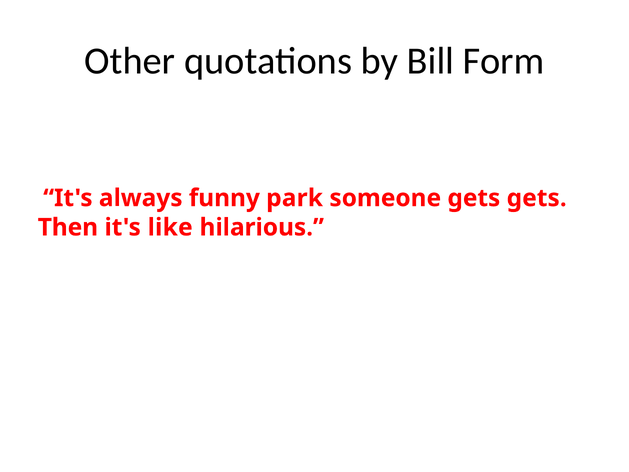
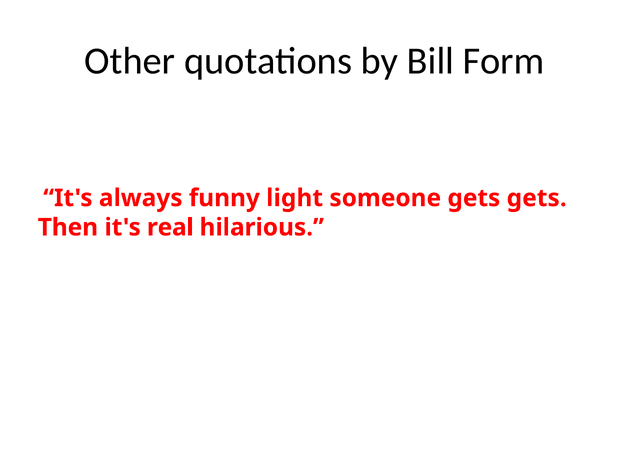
park: park -> light (295, 198)
like: like -> real (170, 227)
